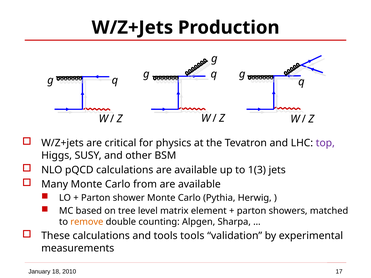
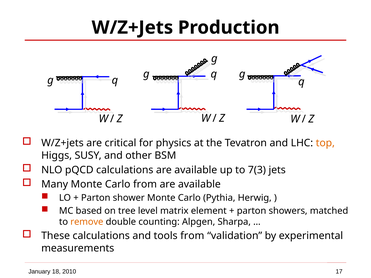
top colour: purple -> orange (325, 143)
1(3: 1(3 -> 7(3 (257, 170)
tools tools: tools -> from (192, 236)
